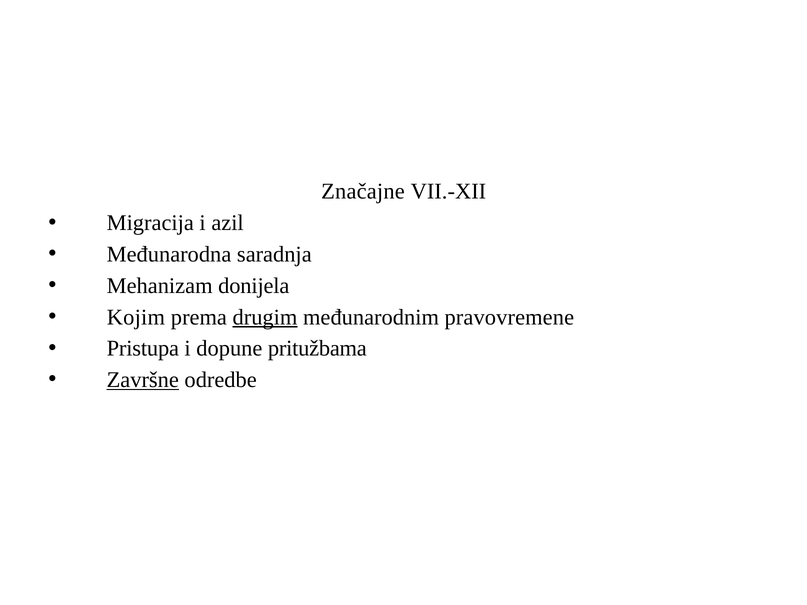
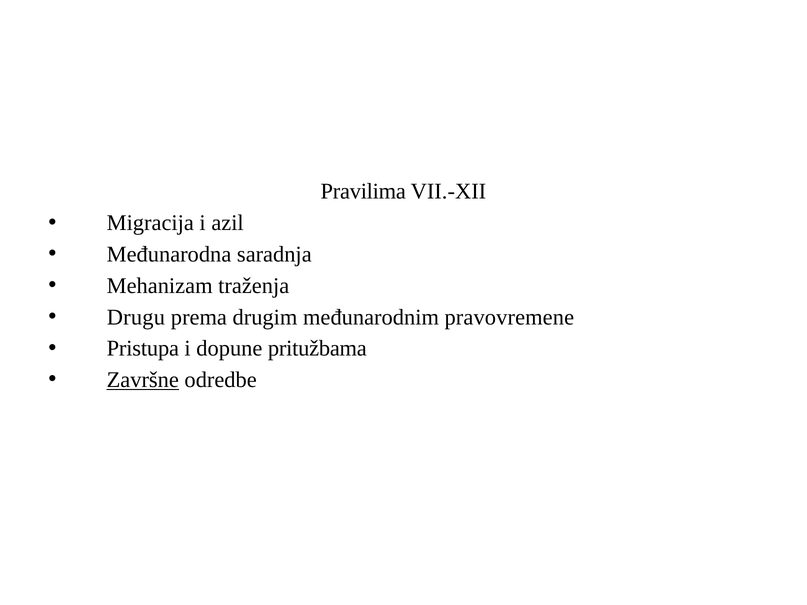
Značajne: Značajne -> Pravilima (363, 192)
donijela: donijela -> traženja (254, 286)
Kojim: Kojim -> Drugu (136, 317)
drugim underline: present -> none (265, 317)
